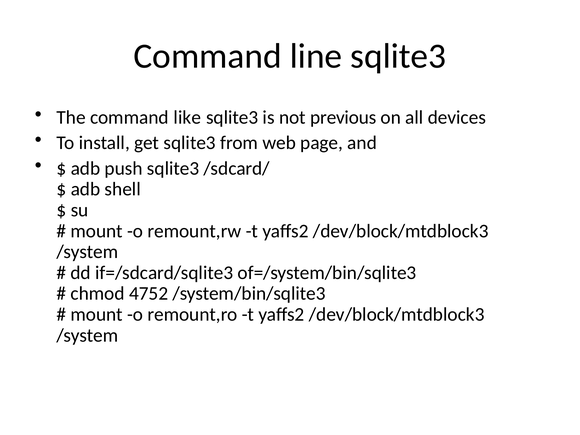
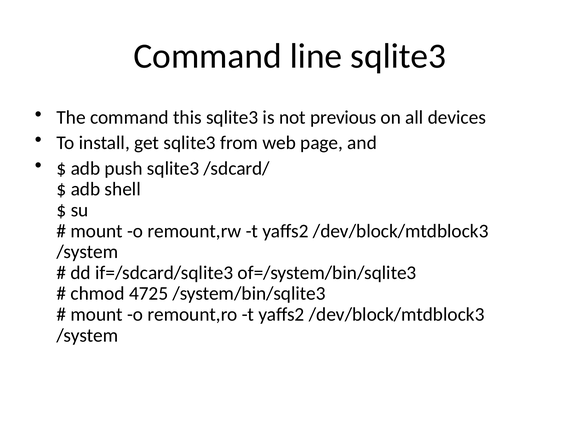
like: like -> this (187, 117)
4752: 4752 -> 4725 (149, 294)
